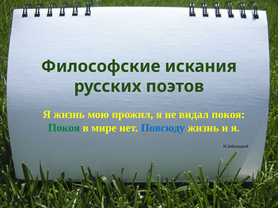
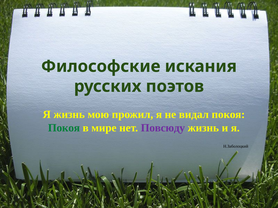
Повсюду colour: blue -> purple (163, 128)
